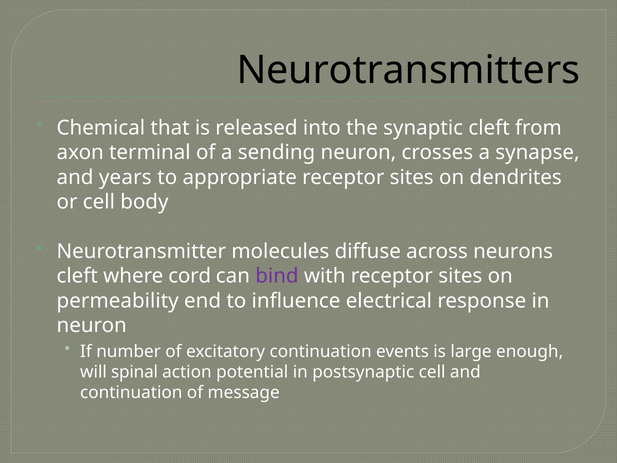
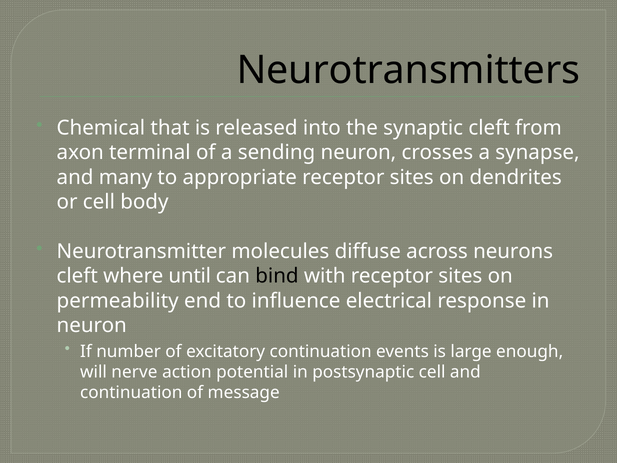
years: years -> many (126, 177)
cord: cord -> until (190, 276)
bind colour: purple -> black (277, 276)
spinal: spinal -> nerve (134, 372)
